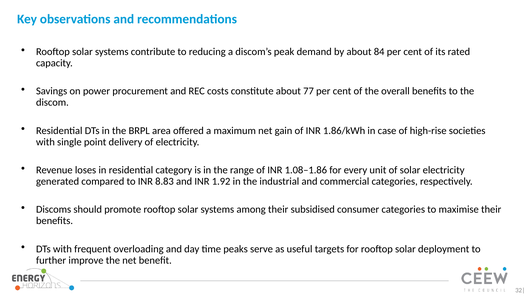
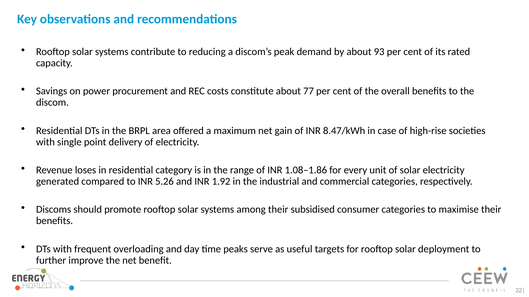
84: 84 -> 93 (379, 52)
1.86/kWh: 1.86/kWh -> 8.47/kWh (344, 131)
8.83: 8.83 -> 5.26 (164, 182)
